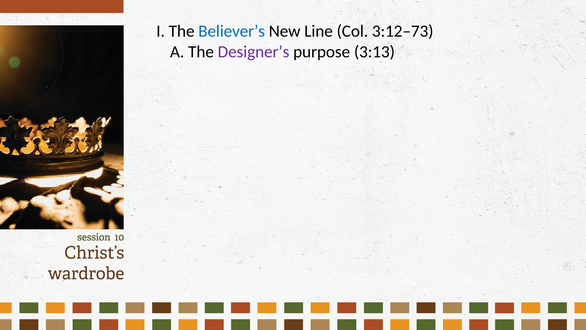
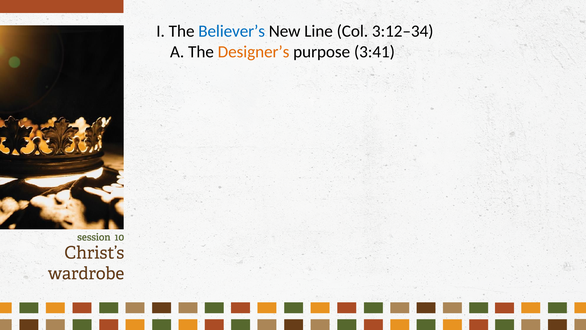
3:12–73: 3:12–73 -> 3:12–34 (403, 31)
Designer’s colour: purple -> orange (254, 52)
3:13: 3:13 -> 3:41 (374, 52)
